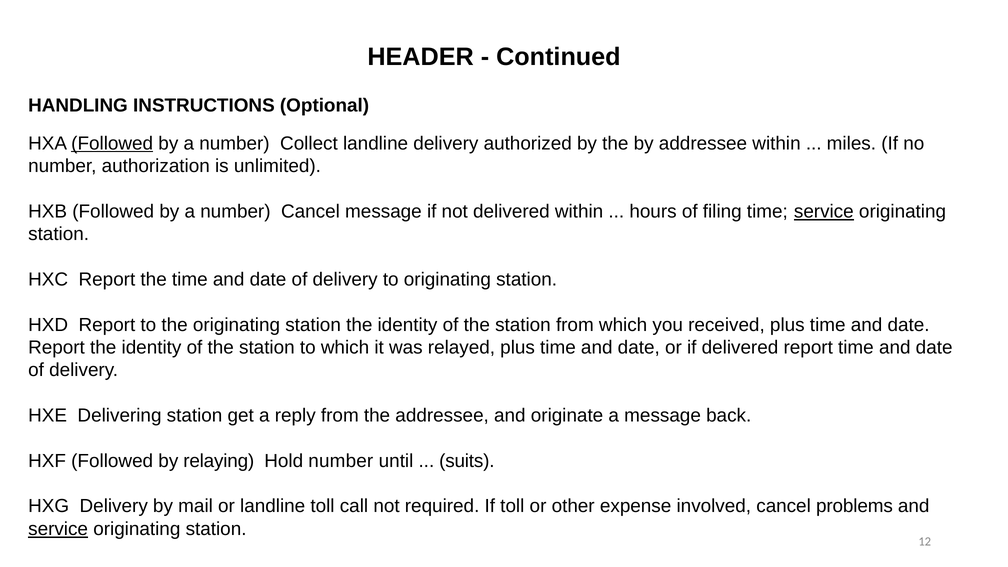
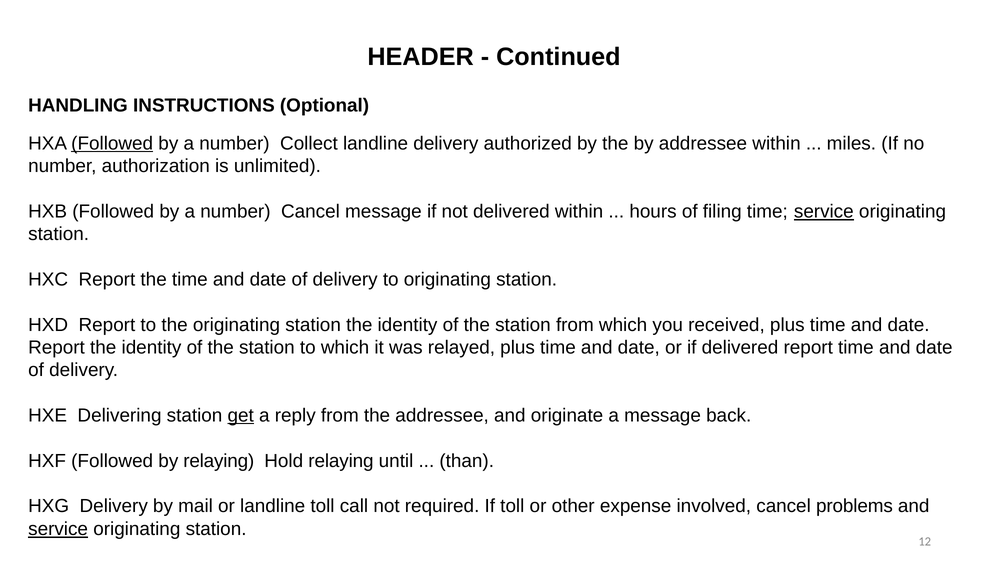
get underline: none -> present (241, 416)
Hold number: number -> relaying (341, 461)
suits: suits -> than (467, 461)
